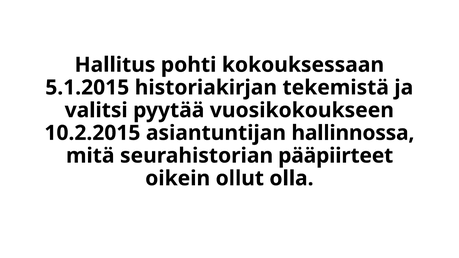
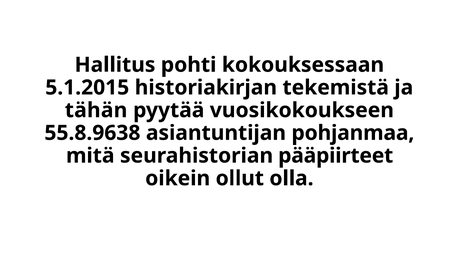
valitsi: valitsi -> tähän (96, 110)
10.2.2015: 10.2.2015 -> 55.8.9638 (92, 133)
hallinnossa: hallinnossa -> pohjanmaa (353, 133)
